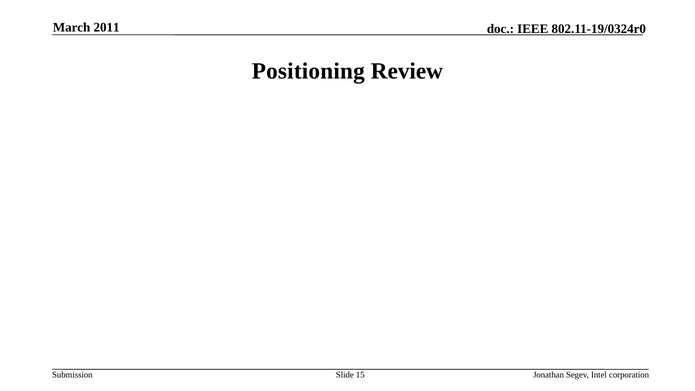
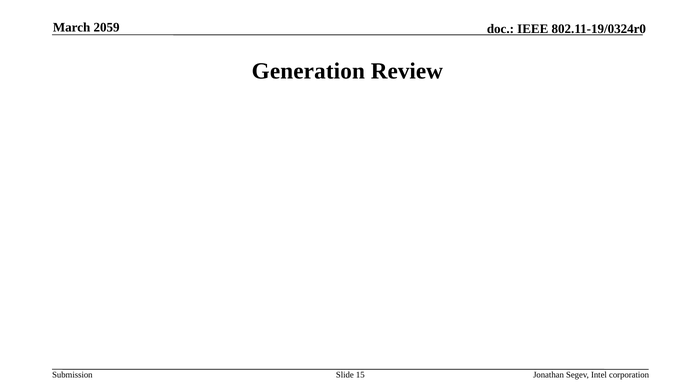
2011: 2011 -> 2059 (107, 28)
Positioning: Positioning -> Generation (308, 71)
